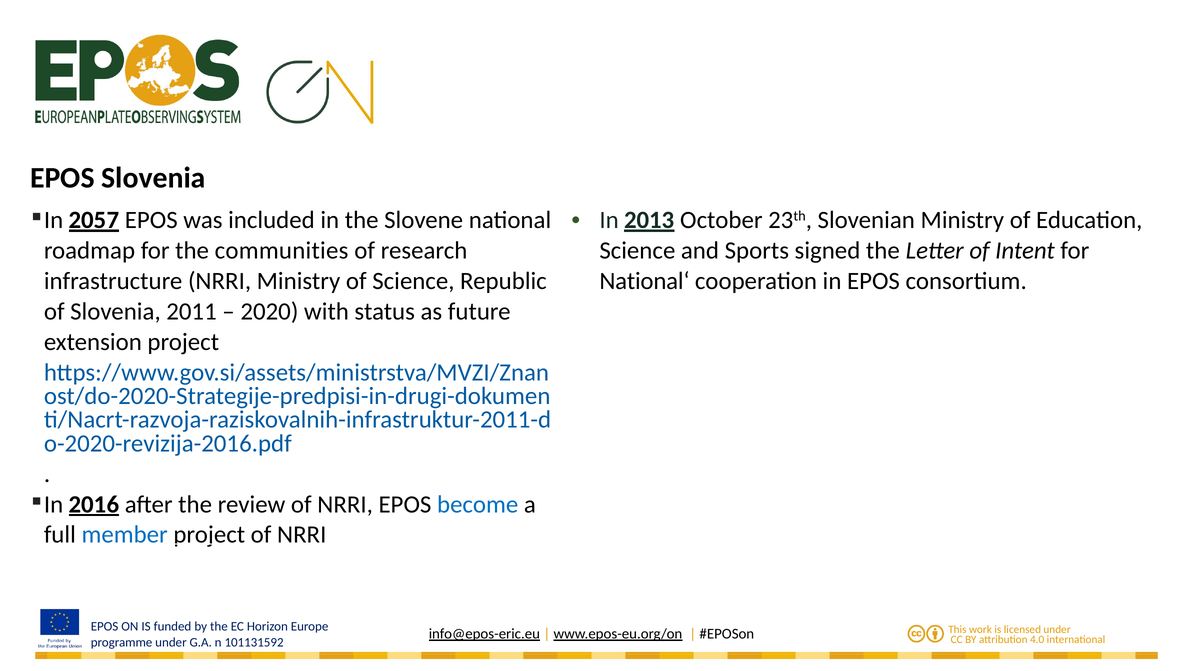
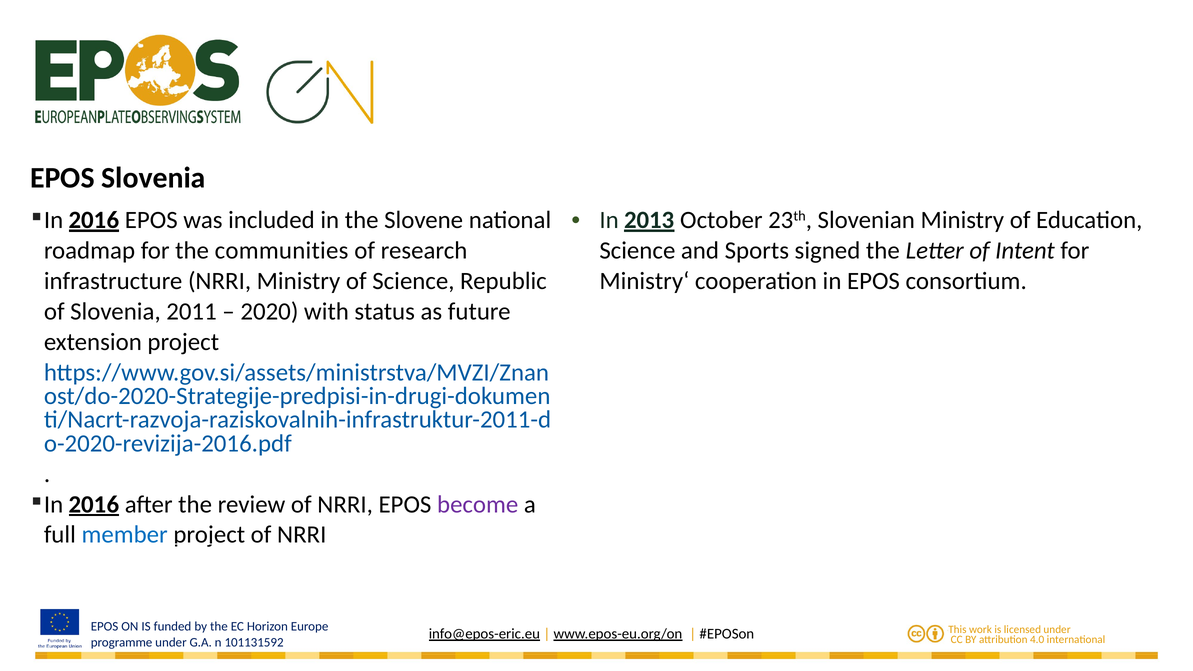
2057: 2057 -> 2016 (94, 220)
National‘: National‘ -> Ministry‘ (644, 281)
become colour: blue -> purple (478, 504)
